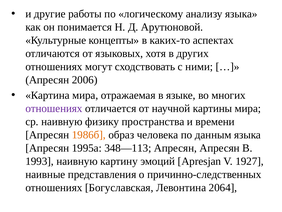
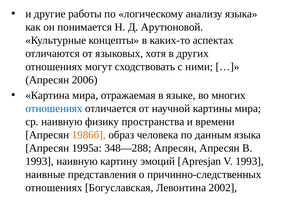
отношениях colour: purple -> blue (54, 108)
348—113: 348—113 -> 348—288 (128, 148)
V 1927: 1927 -> 1993 (250, 161)
2064: 2064 -> 2002 (223, 187)
